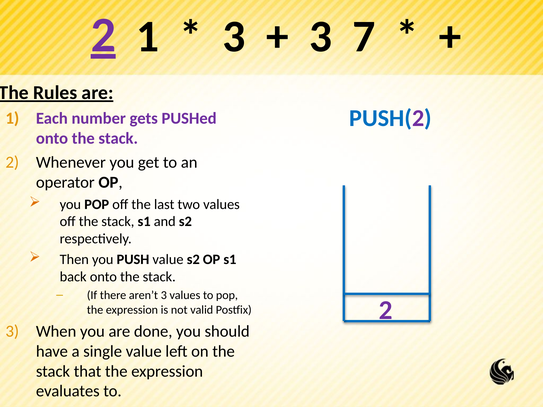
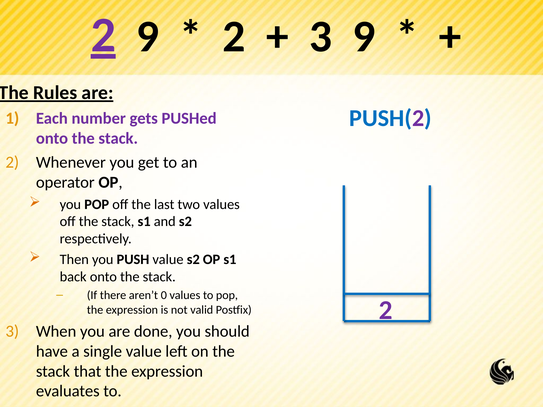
1: 1 -> 9 (148, 37)
3: 3 -> 2 (234, 37)
3 7: 7 -> 9 (364, 37)
aren’t 3: 3 -> 0 (164, 295)
